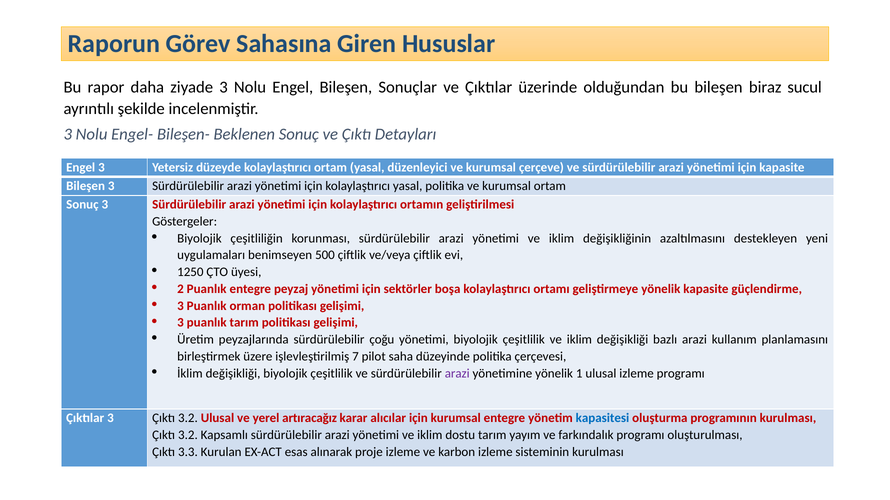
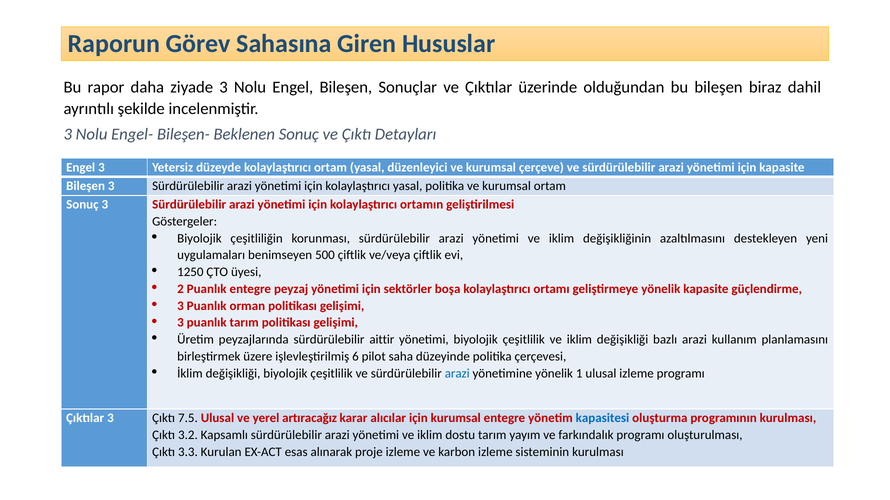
sucul: sucul -> dahil (804, 87)
çoğu: çoğu -> aittir (382, 340)
7: 7 -> 6 (355, 357)
arazi colour: purple -> blue (457, 374)
3 Çıktı 3.2: 3.2 -> 7.5 (188, 419)
